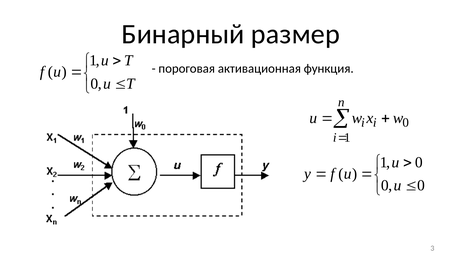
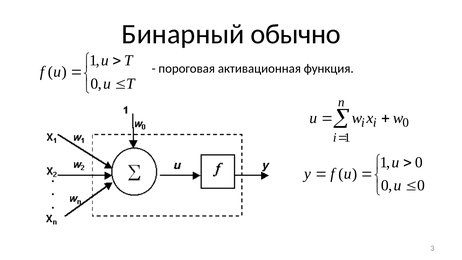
размер: размер -> обычно (296, 34)
